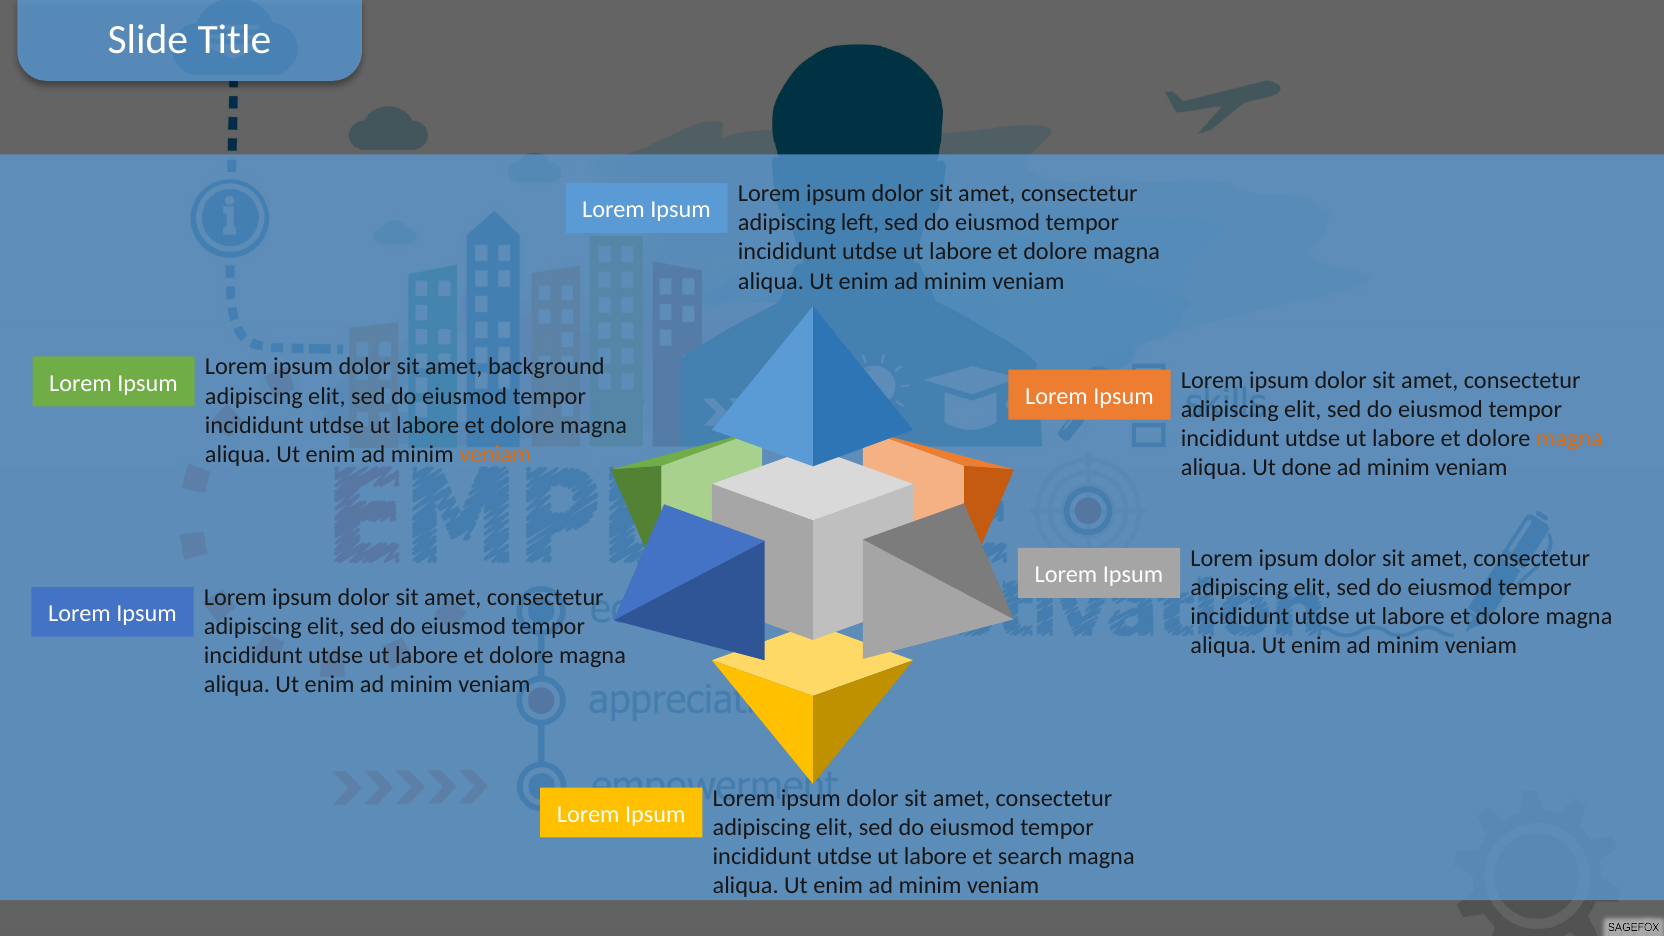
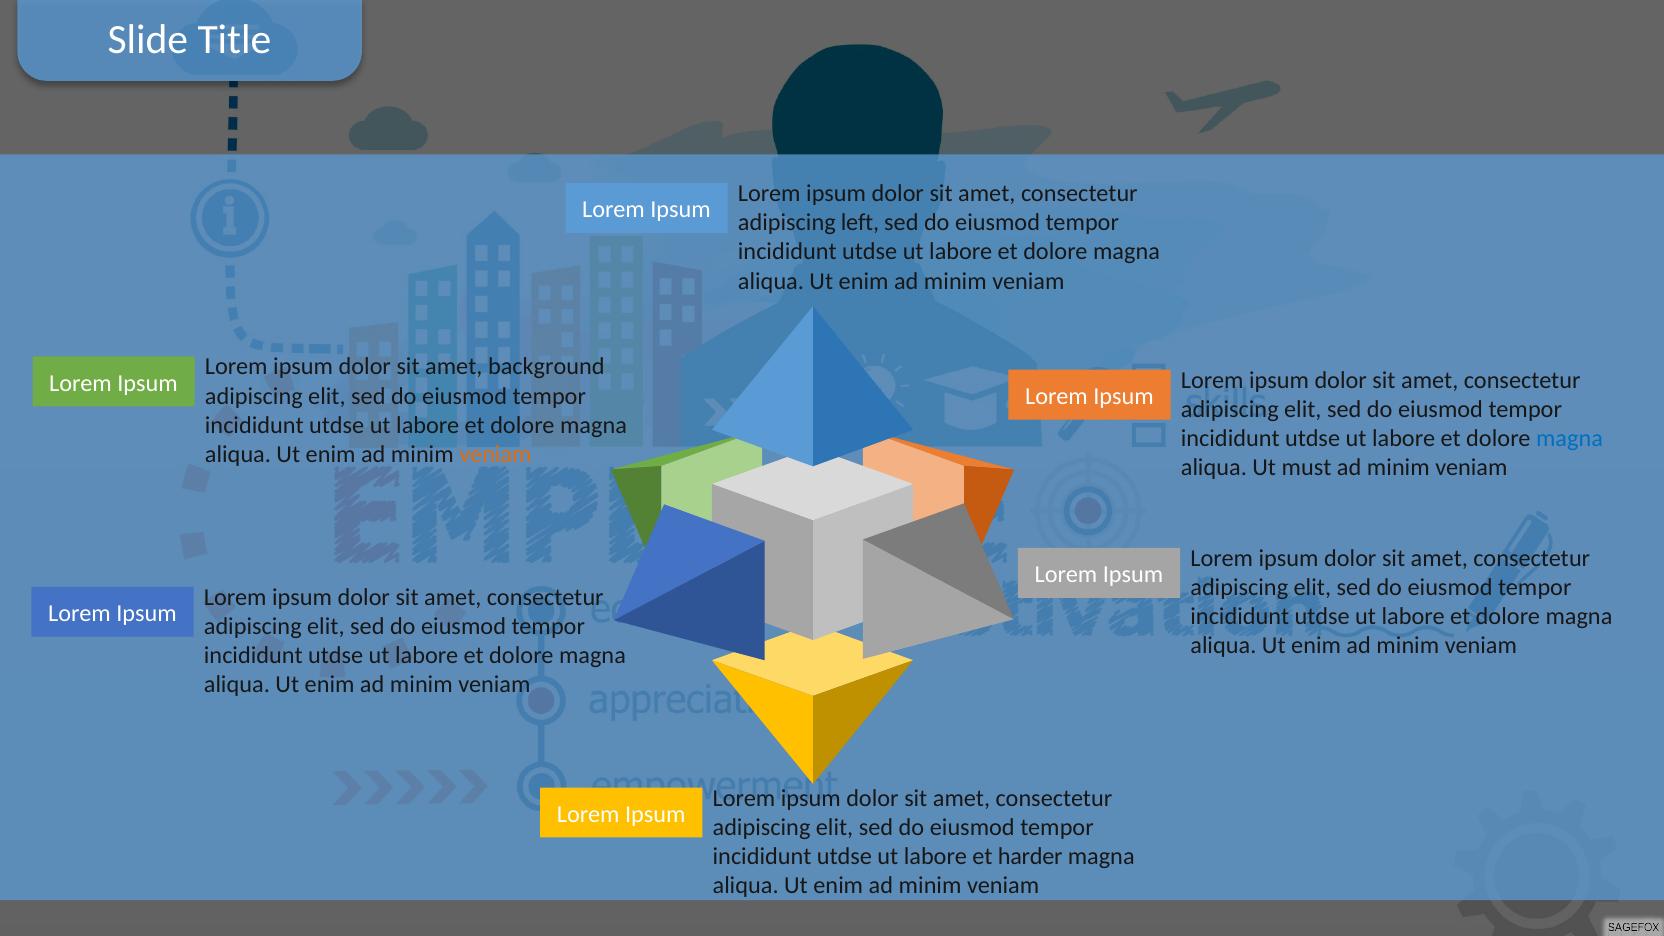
magna colour: orange -> blue (1569, 439)
done: done -> must (1307, 468)
search: search -> harder (1030, 856)
